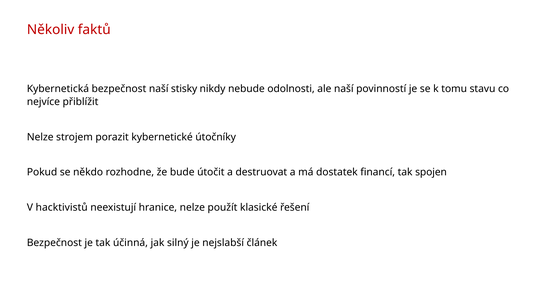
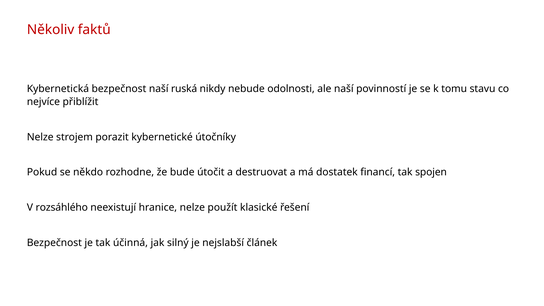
stisky: stisky -> ruská (184, 89)
hacktivistů: hacktivistů -> rozsáhlého (62, 208)
